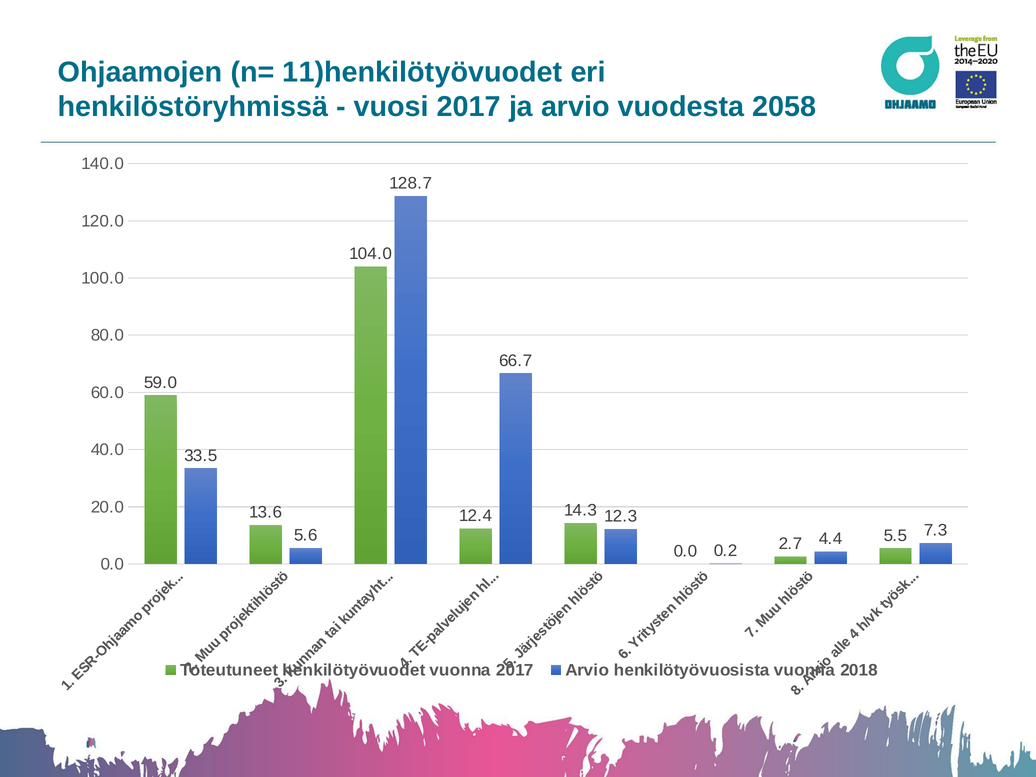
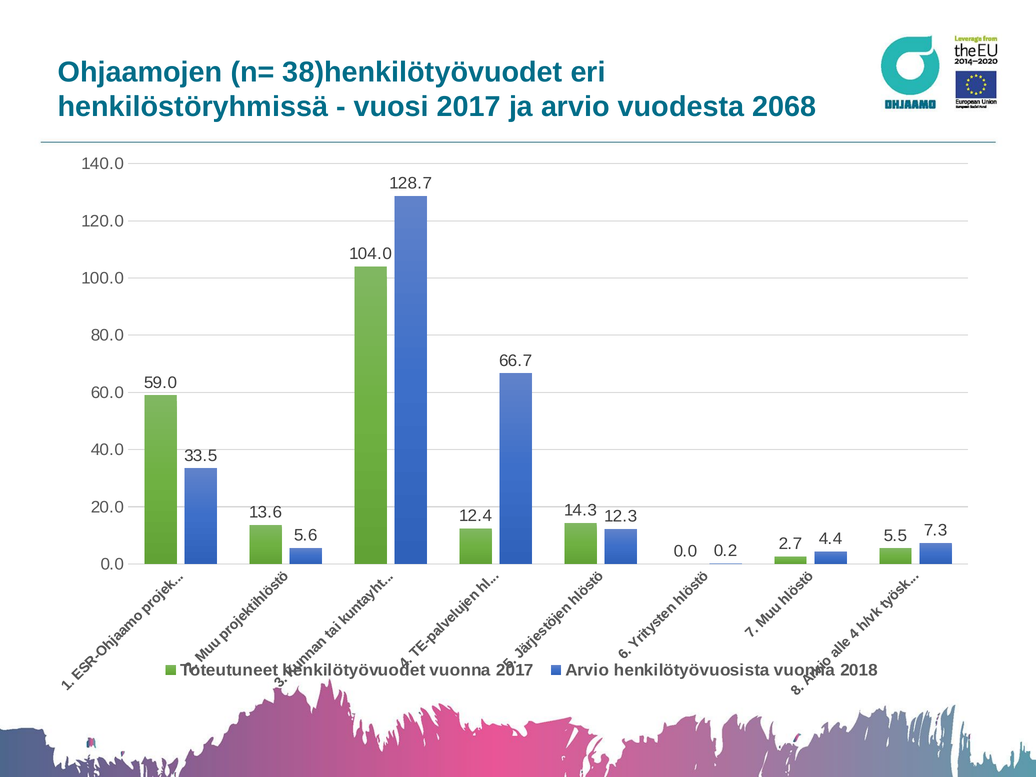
11)henkilötyövuodet: 11)henkilötyövuodet -> 38)henkilötyövuodet (423, 72)
2058: 2058 -> 2068 (784, 107)
